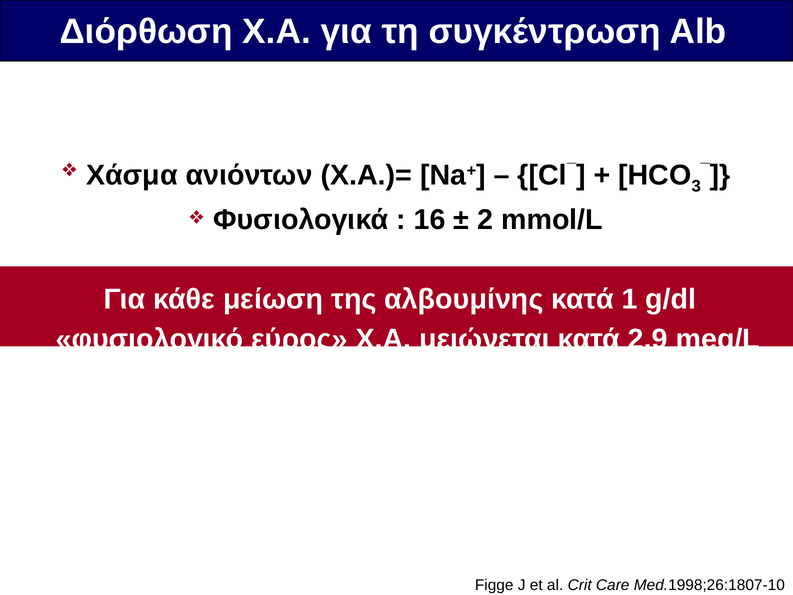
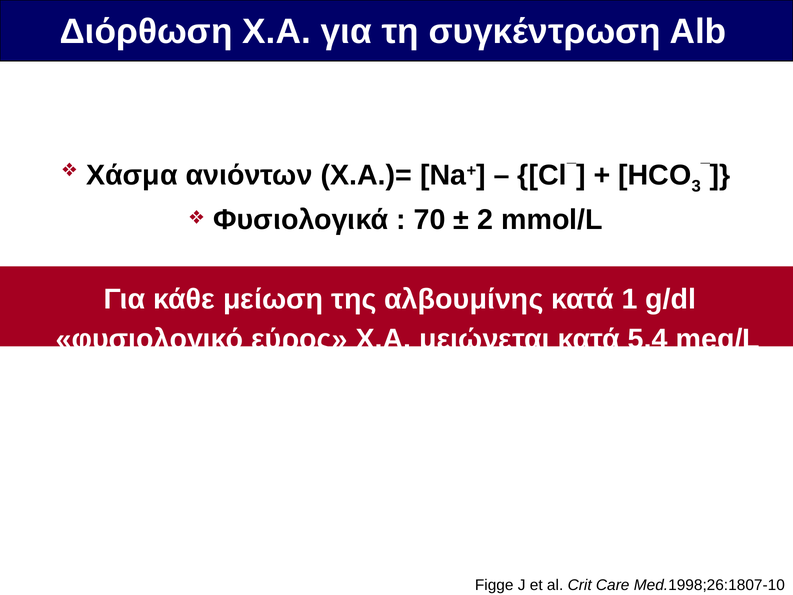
16: 16 -> 70 (430, 220)
2,9: 2,9 -> 5,4 (648, 339)
